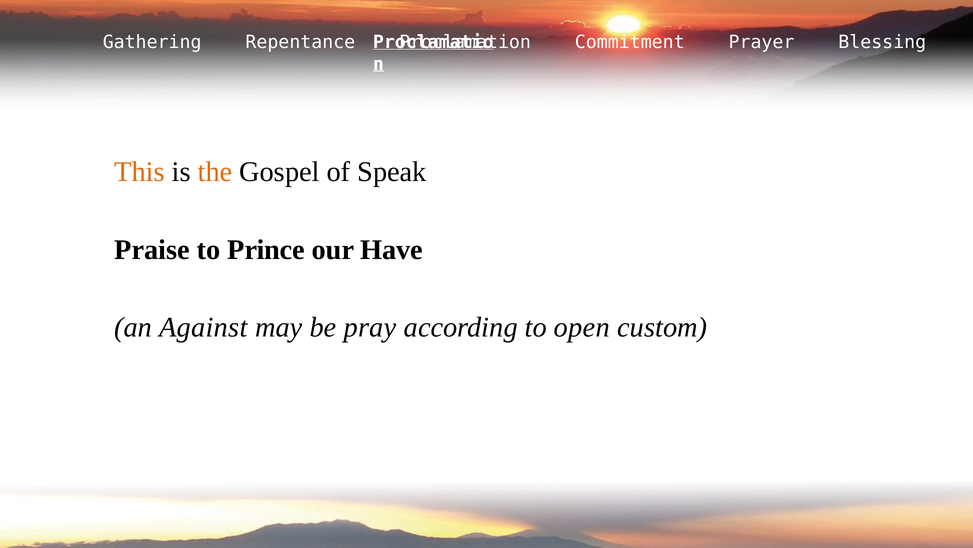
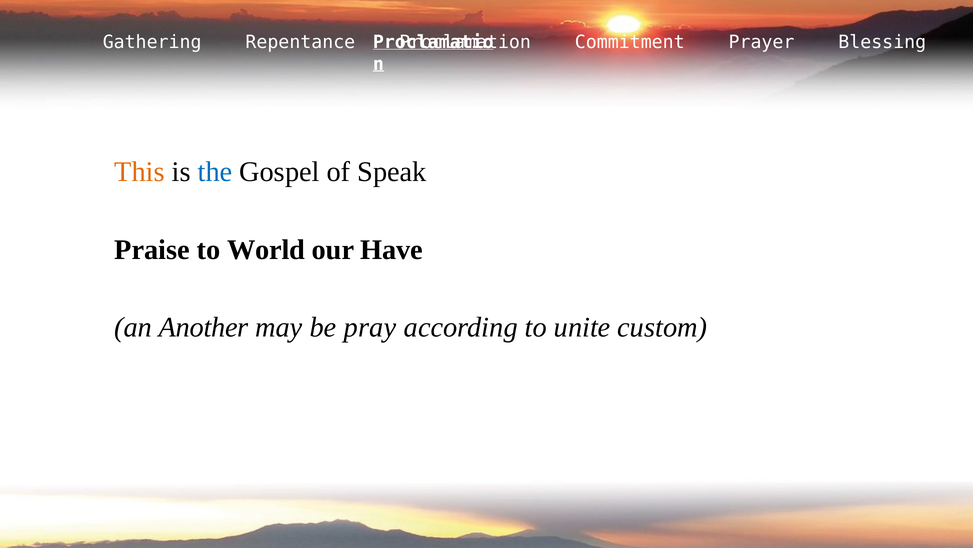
the colour: orange -> blue (215, 172)
Prince: Prince -> World (266, 249)
Against: Against -> Another (204, 327)
open: open -> unite (582, 327)
